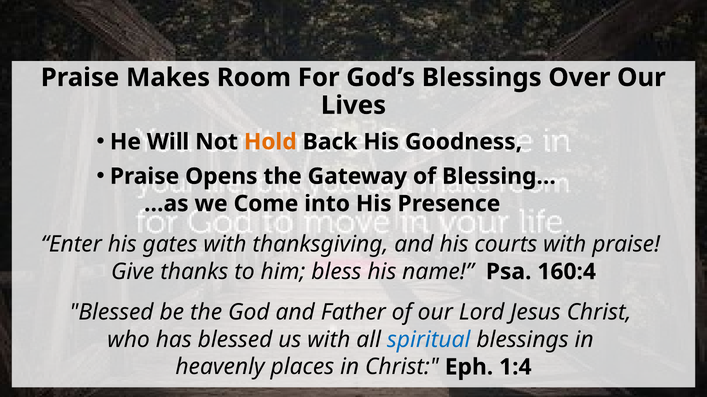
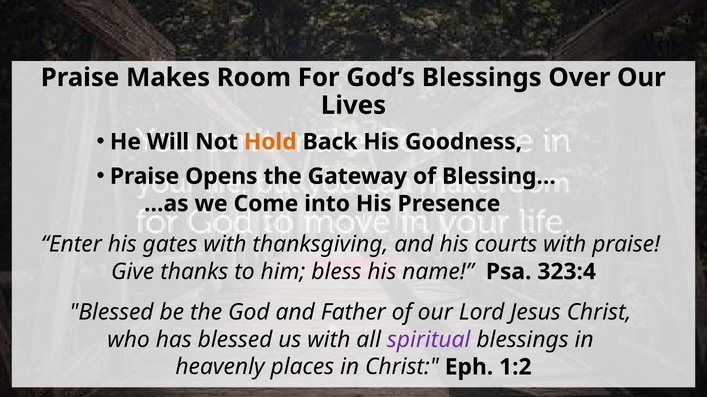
160:4: 160:4 -> 323:4 (567, 272)
spiritual colour: blue -> purple (429, 340)
1:4: 1:4 -> 1:2 (515, 368)
